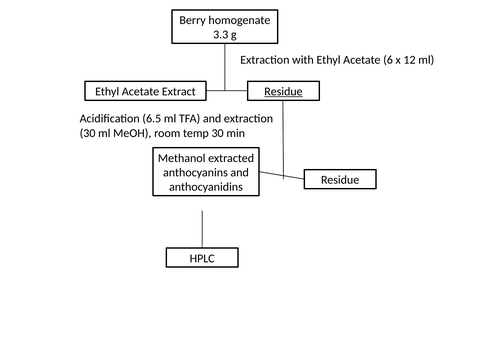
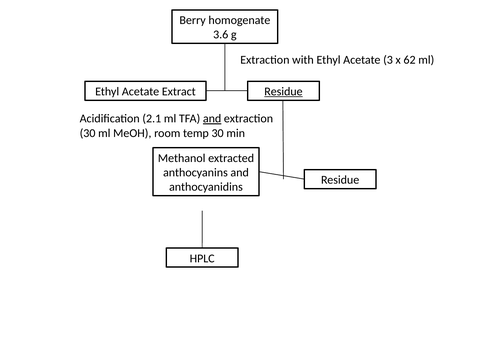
3.3: 3.3 -> 3.6 (221, 35)
6: 6 -> 3 (388, 60)
12: 12 -> 62 (410, 60)
6.5: 6.5 -> 2.1 (152, 119)
and underline: none -> present (212, 119)
